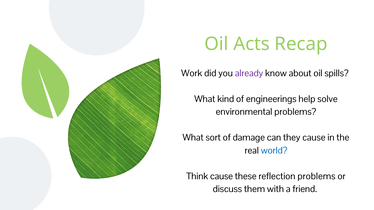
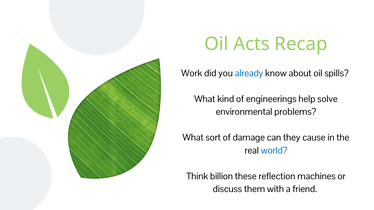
already colour: purple -> blue (249, 73)
Think cause: cause -> billion (222, 177)
reflection problems: problems -> machines (316, 177)
